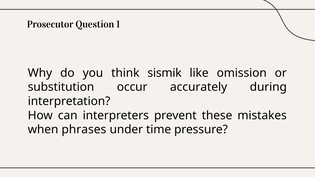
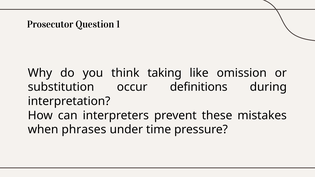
sismik: sismik -> taking (165, 73)
accurately: accurately -> definitions (199, 87)
